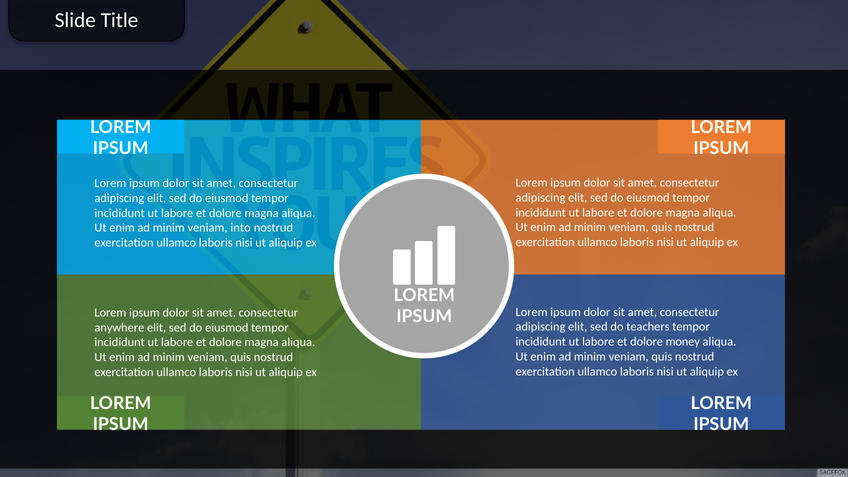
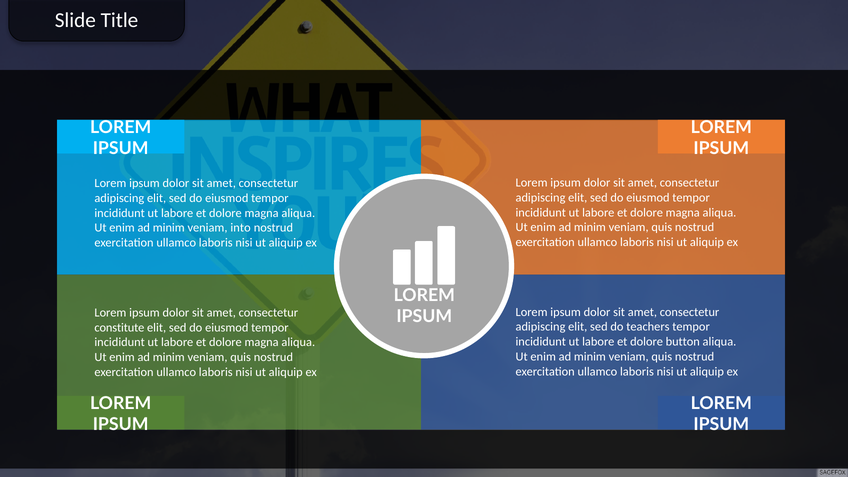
anywhere: anywhere -> constitute (119, 327)
money: money -> button (683, 342)
